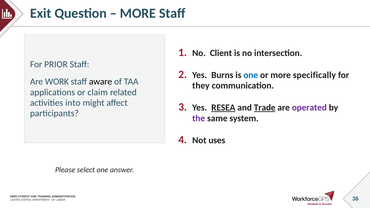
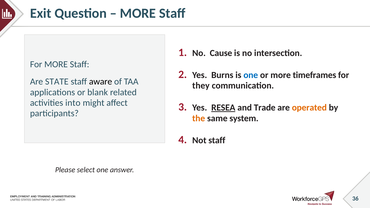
Client: Client -> Cause (221, 53)
For PRIOR: PRIOR -> MORE (56, 64)
specifically: specifically -> timeframes (314, 75)
WORK: WORK -> STATE (57, 82)
claim: claim -> blank (98, 92)
Trade underline: present -> none (265, 108)
operated colour: purple -> orange (309, 108)
the colour: purple -> orange (199, 118)
Not uses: uses -> staff (217, 140)
